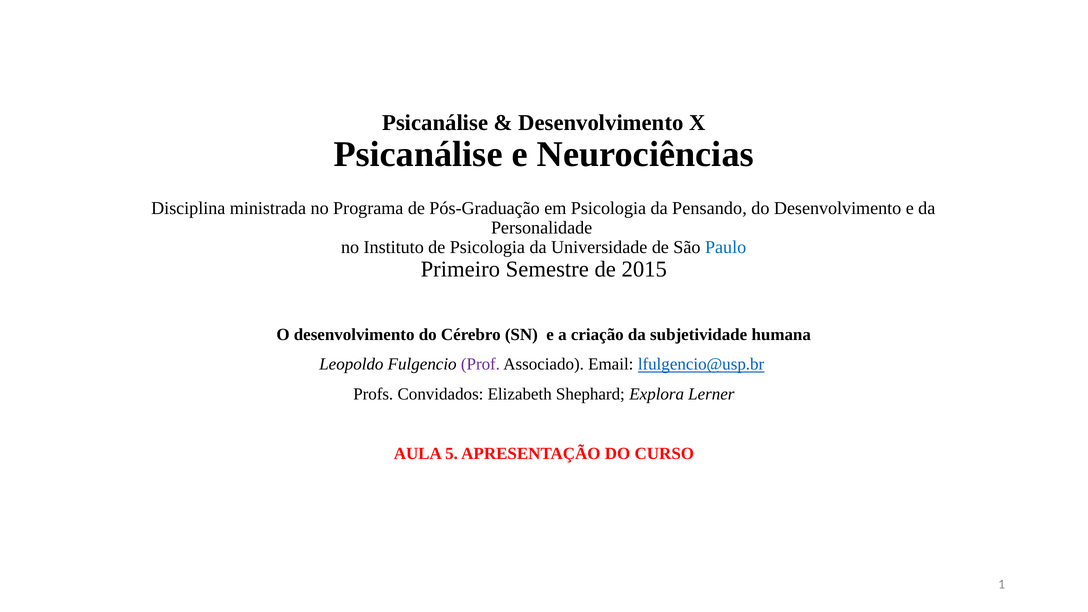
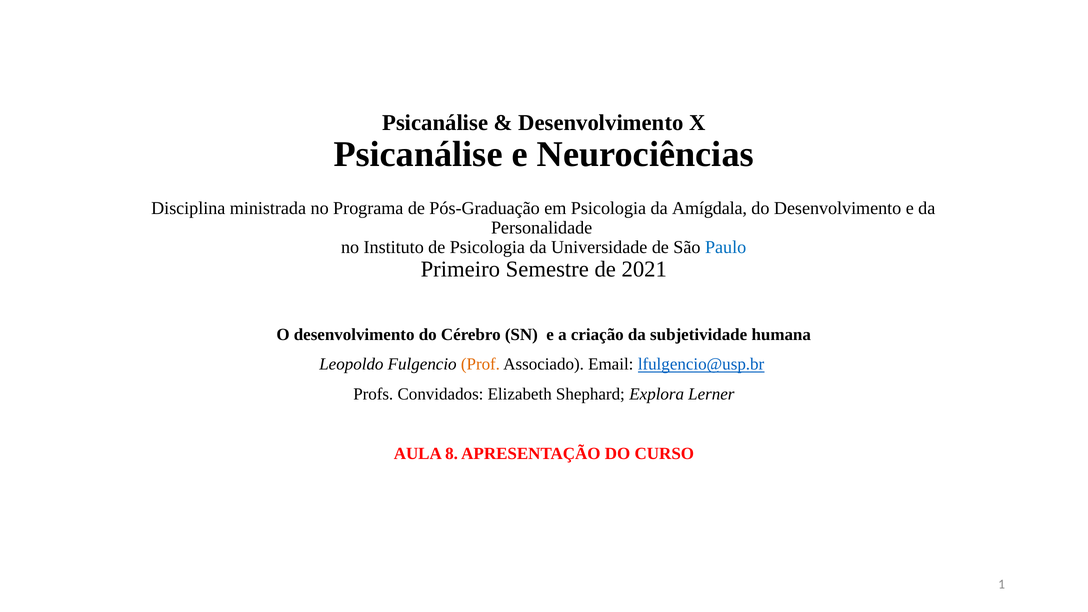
Pensando: Pensando -> Amígdala (710, 208)
2015: 2015 -> 2021 (644, 270)
Prof colour: purple -> orange (480, 364)
5: 5 -> 8 (452, 453)
